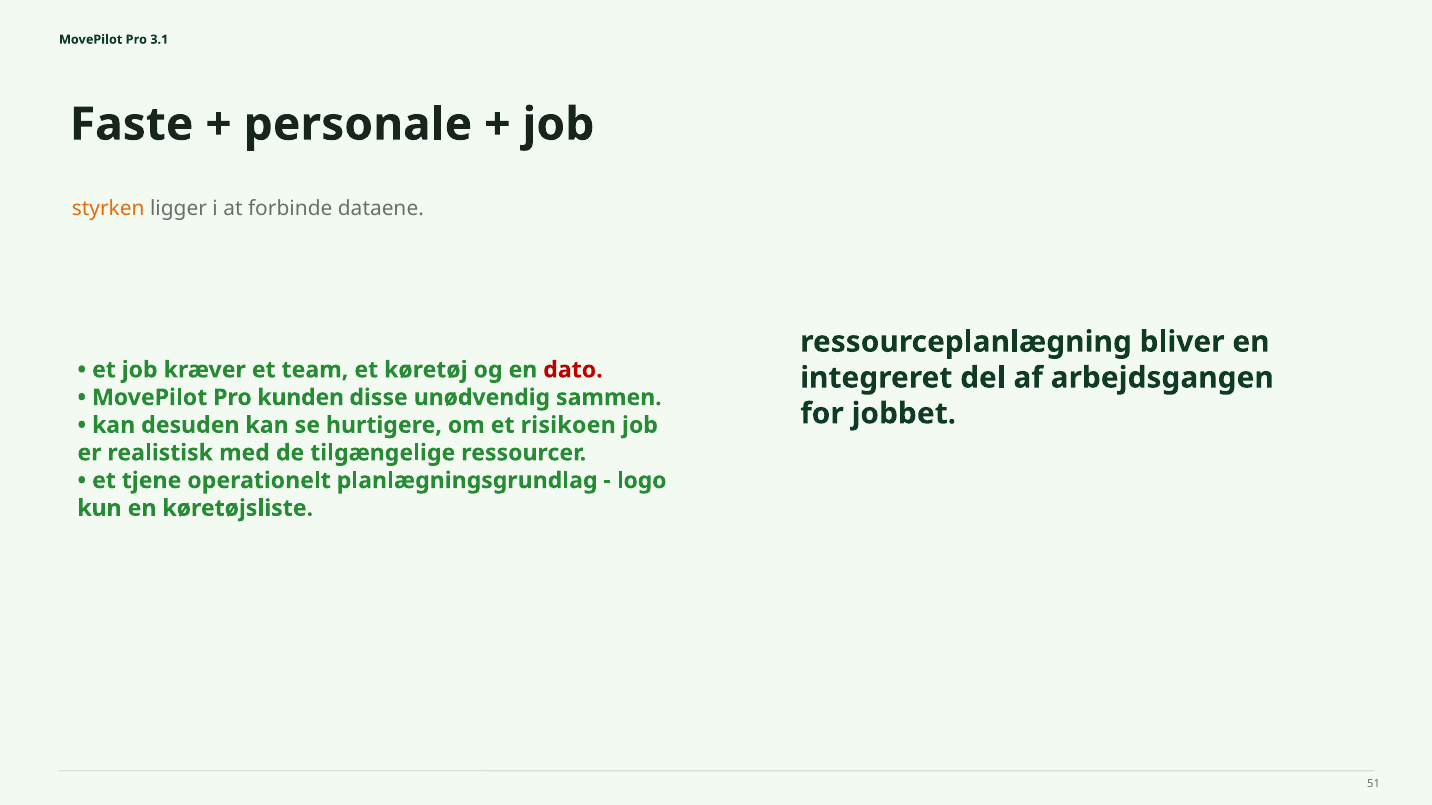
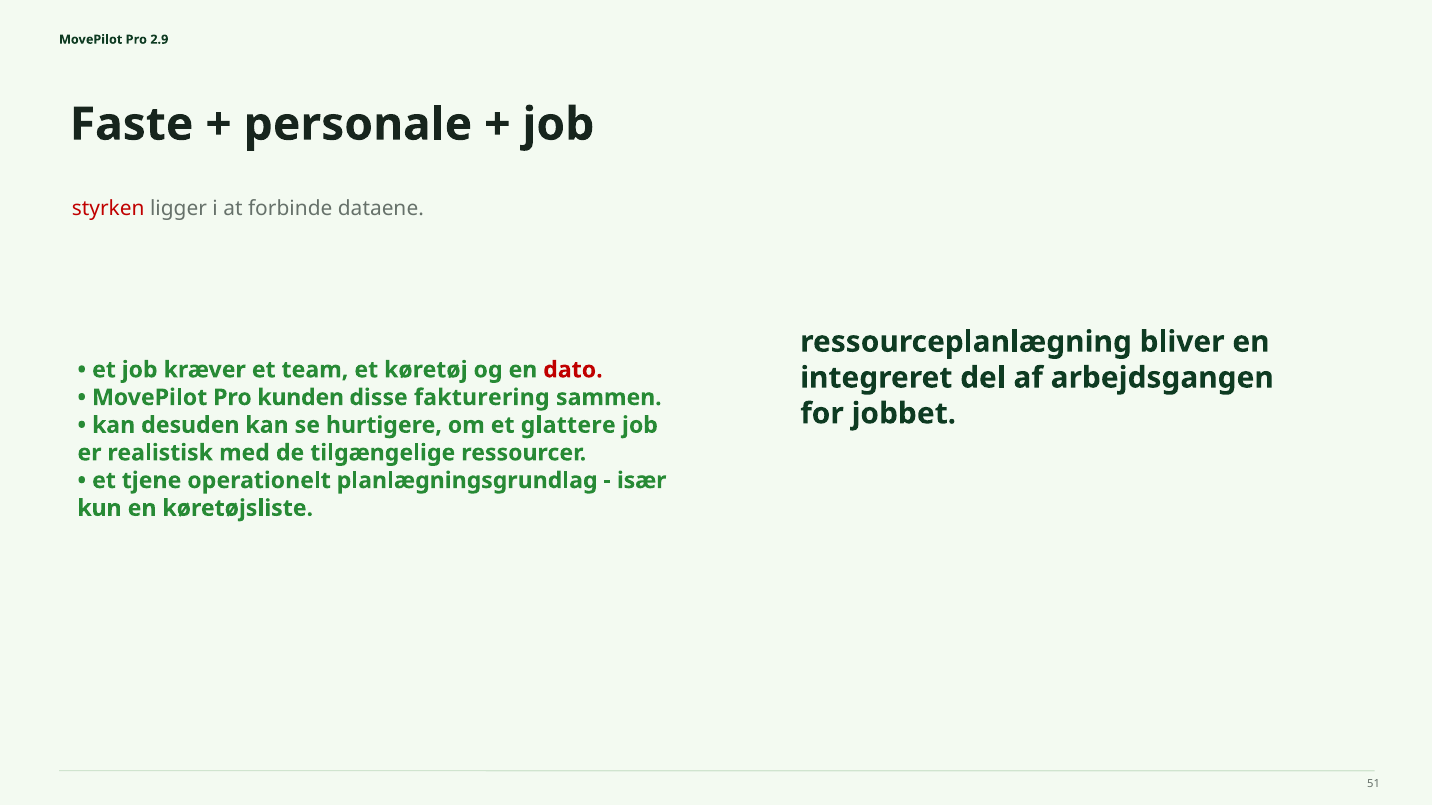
3.1: 3.1 -> 2.9 (159, 40)
styrken colour: orange -> red (108, 209)
unødvendig: unødvendig -> fakturering (482, 398)
risikoen: risikoen -> glattere (568, 425)
logo: logo -> især (642, 481)
